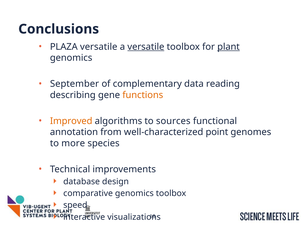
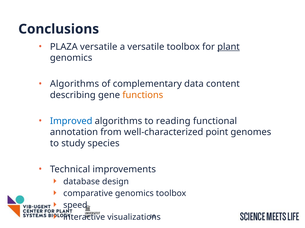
versatile underline: present -> none (146, 47)
September: September -> Algorithms (75, 84)
reading: reading -> content (223, 84)
Improved colour: orange -> blue (71, 121)
sources: sources -> reading (173, 121)
more: more -> study (73, 144)
